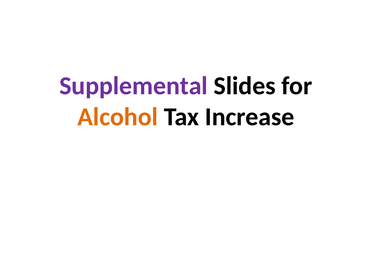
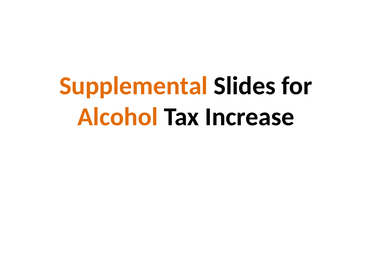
Supplemental colour: purple -> orange (134, 86)
